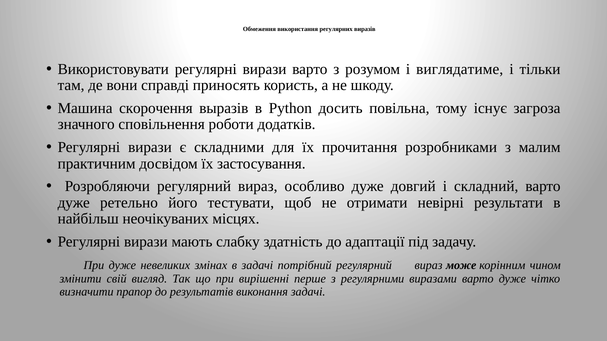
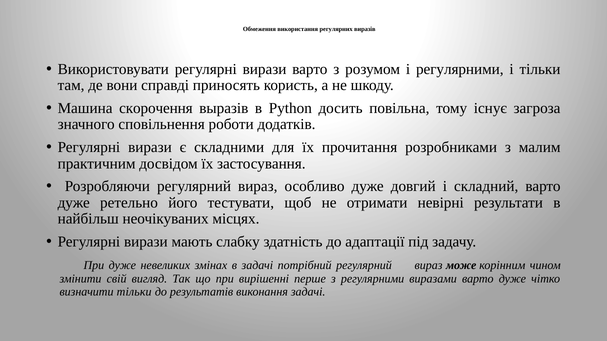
і виглядатиме: виглядатиме -> регулярними (460, 69)
визначити прапор: прапор -> тільки (134, 292)
